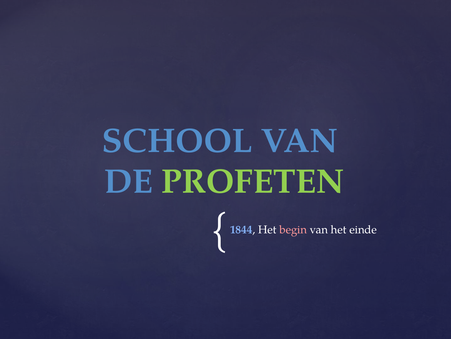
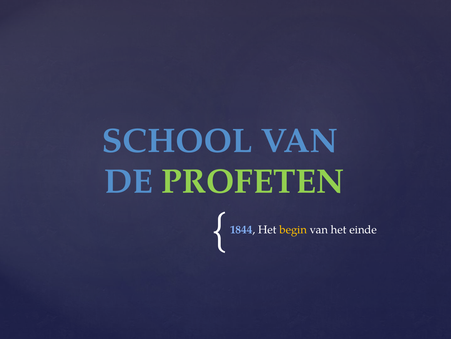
begin colour: pink -> yellow (293, 229)
